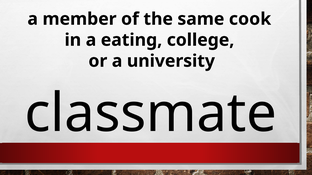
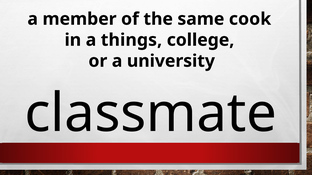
eating: eating -> things (131, 40)
